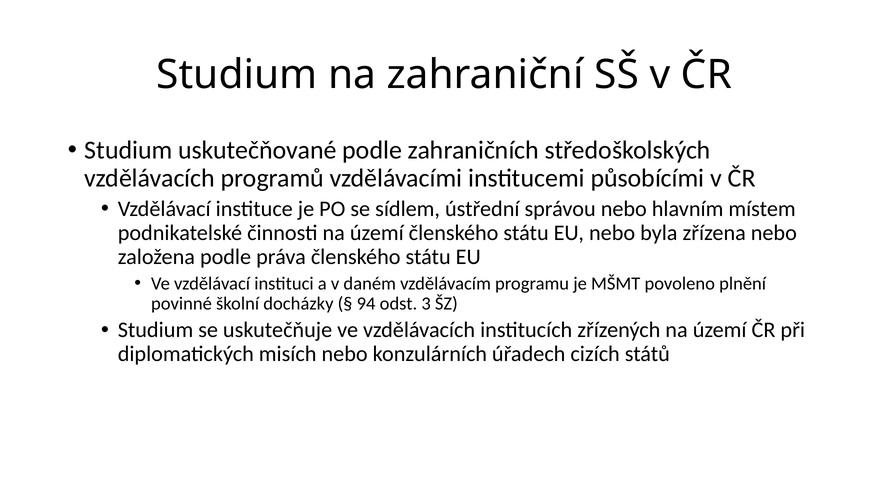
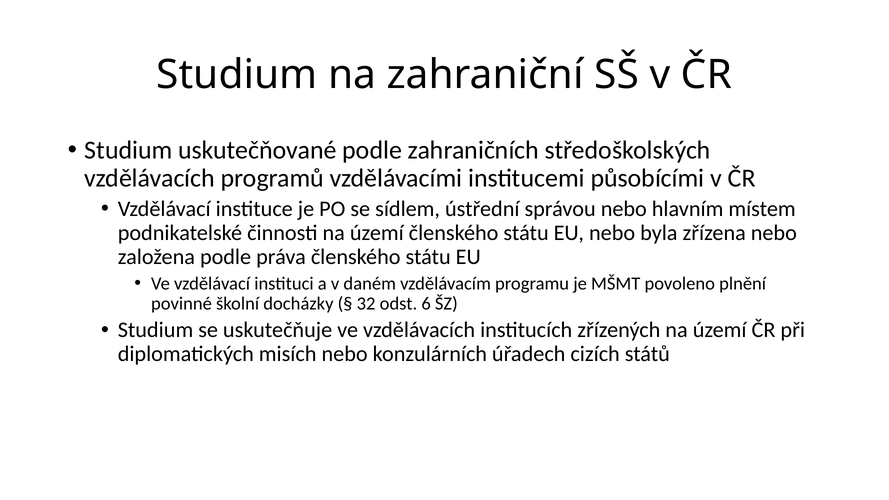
94: 94 -> 32 (366, 304)
3: 3 -> 6 (426, 304)
